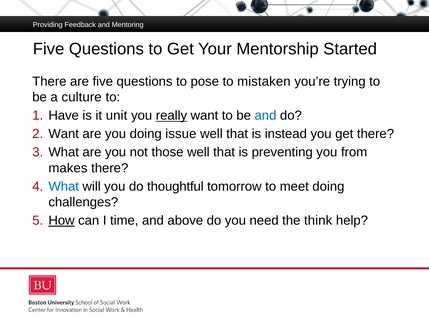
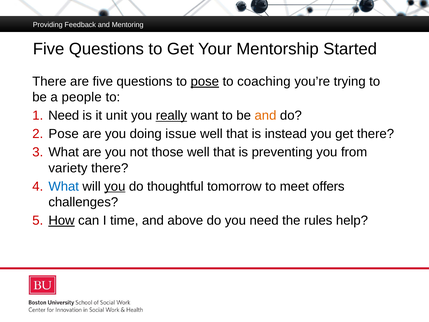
pose underline: none -> present (205, 81)
mistaken: mistaken -> coaching (264, 81)
culture: culture -> people (82, 97)
Have: Have -> Need (64, 116)
and colour: blue -> orange (265, 116)
Want: Want -> Pose (64, 134)
makes: makes -> variety (68, 168)
you underline: none -> present (115, 186)
meet doing: doing -> offers (328, 186)
think: think -> rules (318, 220)
